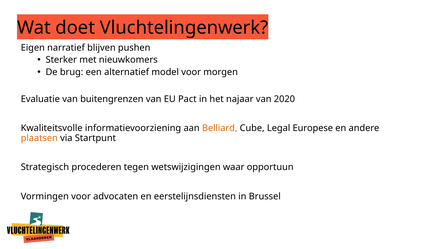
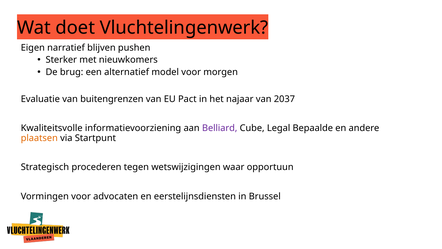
2020: 2020 -> 2037 (284, 99)
Belliard colour: orange -> purple (220, 128)
Europese: Europese -> Bepaalde (313, 128)
